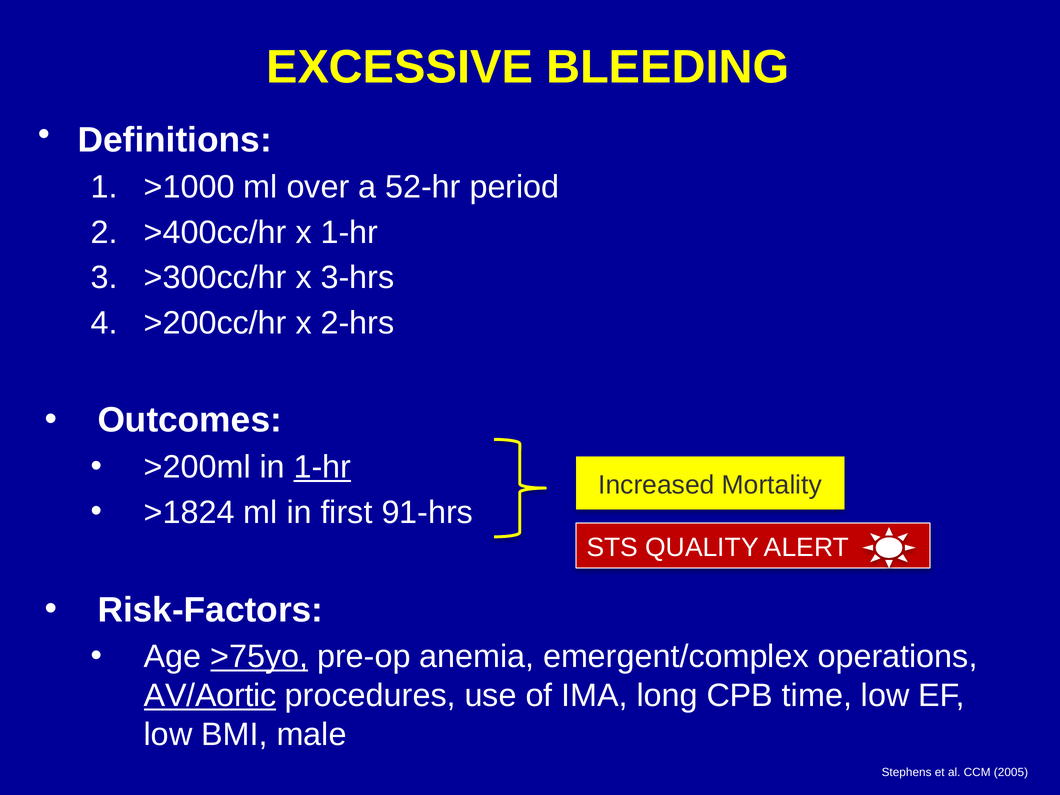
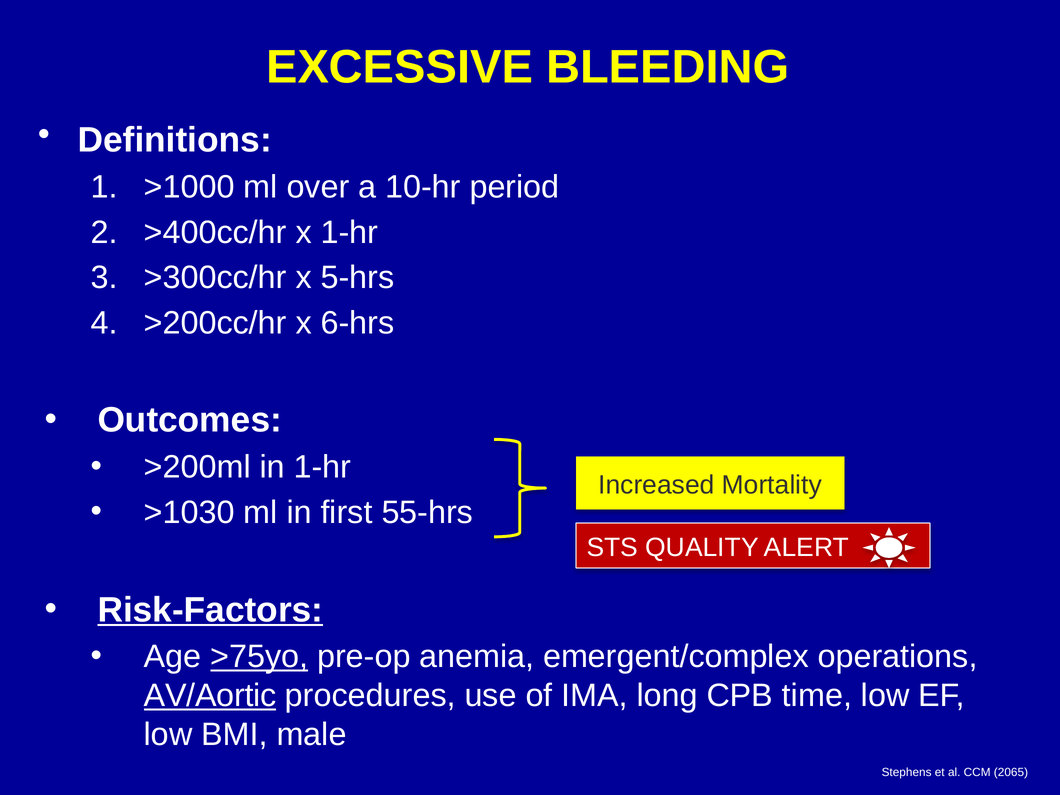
52-hr: 52-hr -> 10-hr (423, 187)
3-hrs: 3-hrs -> 5-hrs (357, 278)
2-hrs: 2-hrs -> 6-hrs (357, 323)
1-hr underline: present -> none (322, 467)
>1824: >1824 -> >1030 (189, 513)
91-hrs: 91-hrs -> 55-hrs (427, 513)
Risk-Factors underline: none -> present (210, 610)
2005: 2005 -> 2065 (1011, 772)
